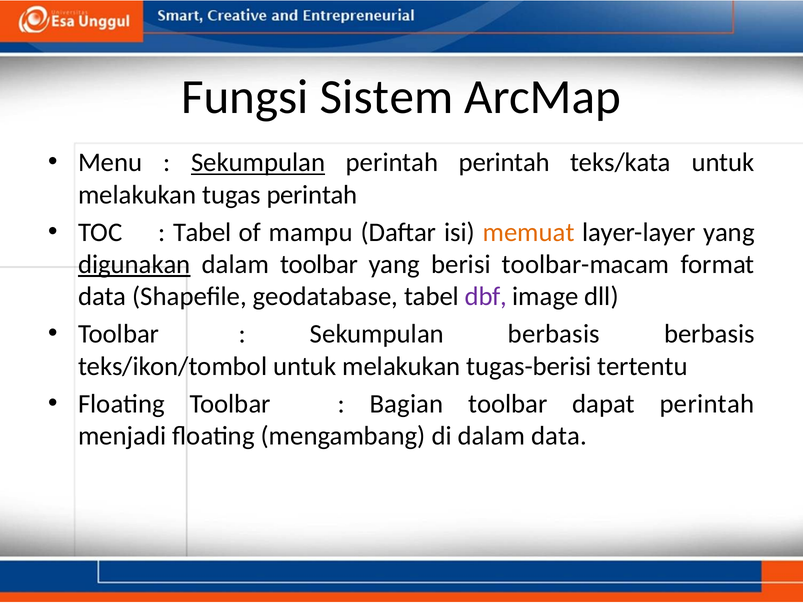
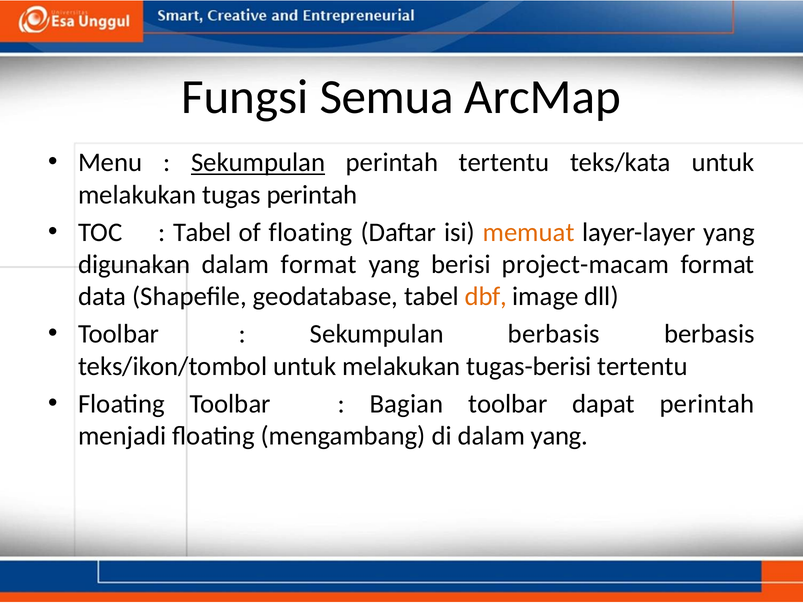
Sistem: Sistem -> Semua (387, 97)
perintah perintah: perintah -> tertentu (504, 162)
of mampu: mampu -> floating (311, 232)
digunakan underline: present -> none (134, 264)
dalam toolbar: toolbar -> format (319, 264)
toolbar-macam: toolbar-macam -> project-macam (586, 264)
dbf colour: purple -> orange (486, 296)
dalam data: data -> yang (559, 435)
